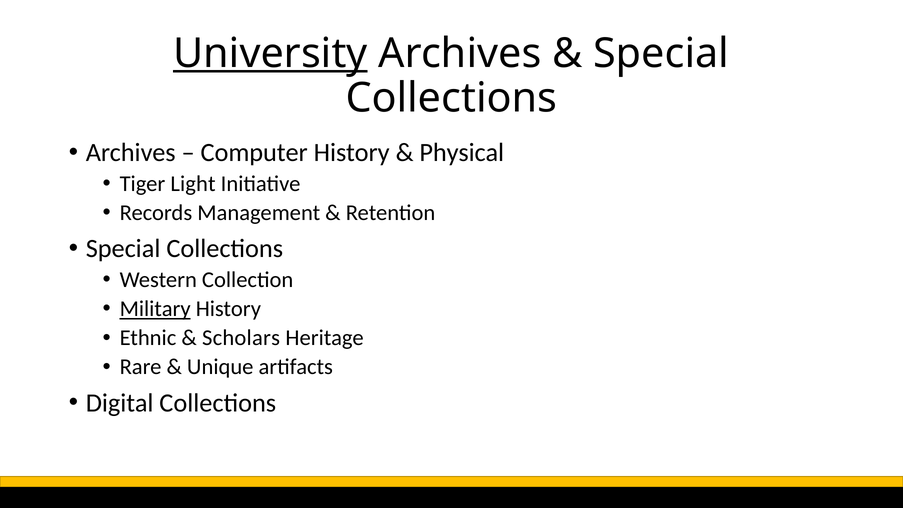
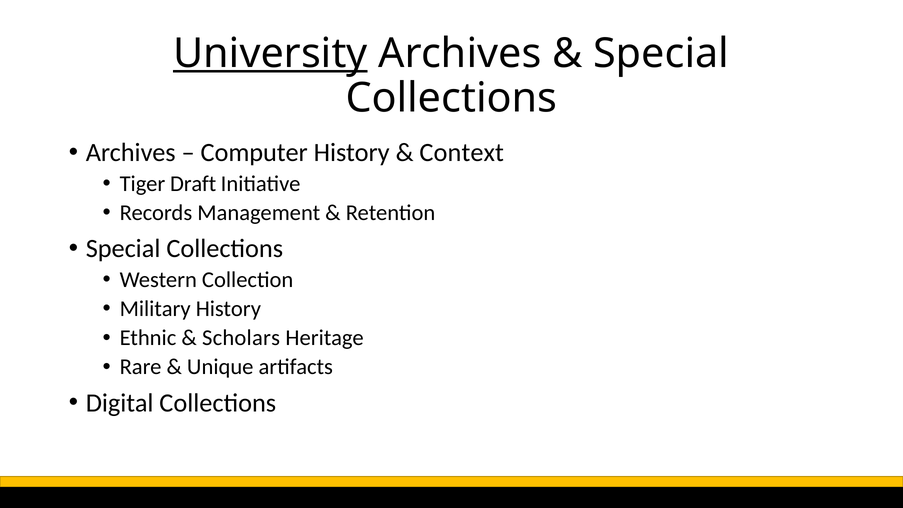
Physical: Physical -> Context (462, 153)
Light: Light -> Draft (193, 184)
Military underline: present -> none (155, 309)
